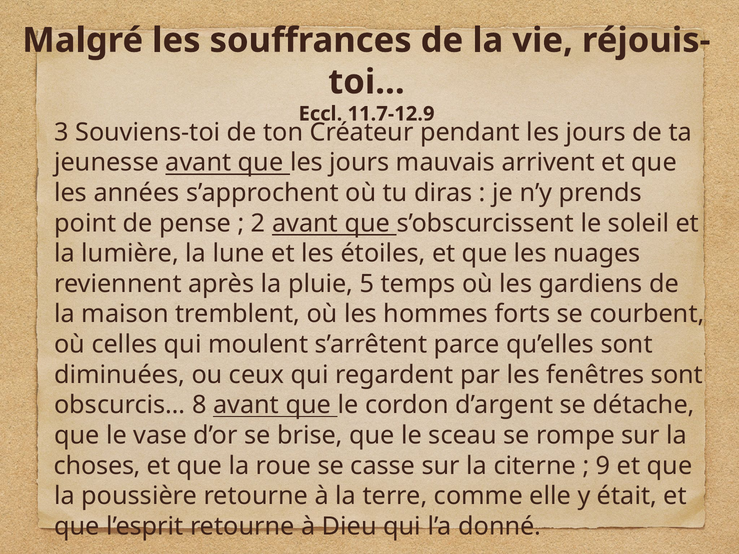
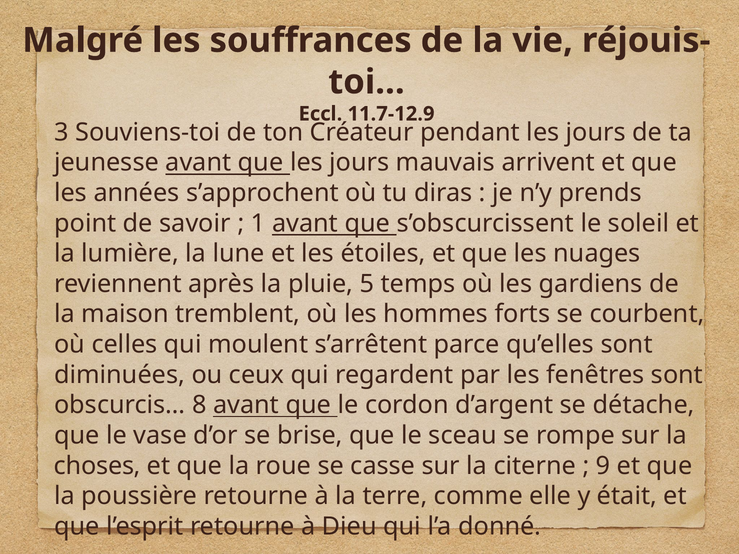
pense: pense -> savoir (195, 223)
2: 2 -> 1 (258, 223)
